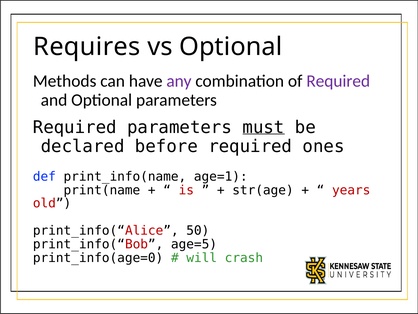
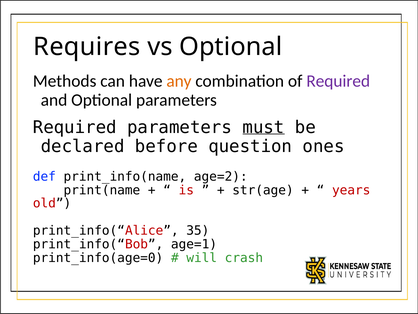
any colour: purple -> orange (179, 81)
before required: required -> question (250, 146)
age=1: age=1 -> age=2 (221, 176)
50: 50 -> 35 (198, 230)
age=5: age=5 -> age=1 (194, 244)
